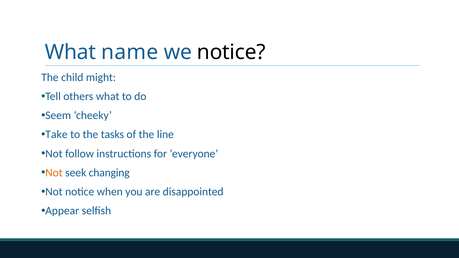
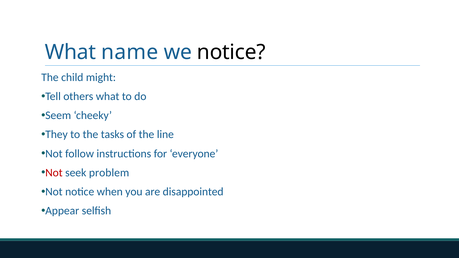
Take: Take -> They (57, 135)
Not colour: orange -> red (54, 173)
changing: changing -> problem (109, 173)
